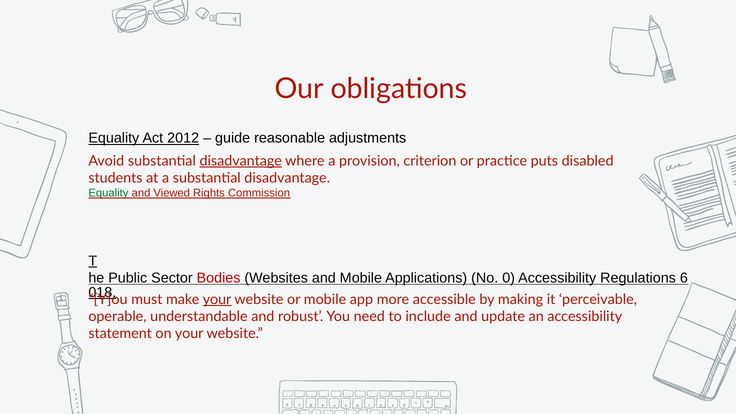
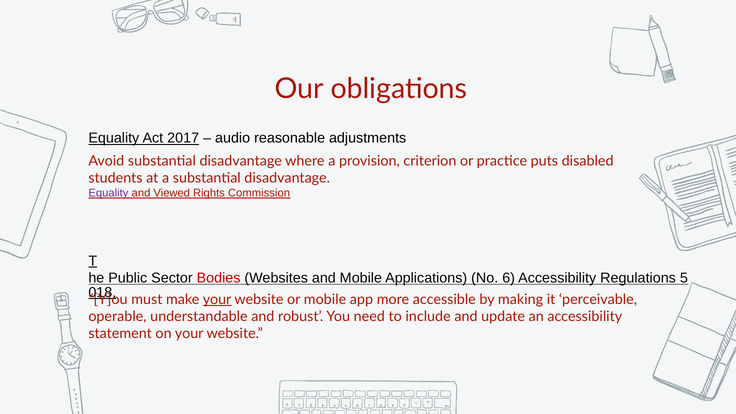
2012: 2012 -> 2017 (183, 138)
guide: guide -> audio (233, 138)
disadvantage underline: present -> none (241, 161)
Equality colour: green -> purple (108, 193)
0: 0 -> 6 (509, 278)
6: 6 -> 5 (684, 278)
